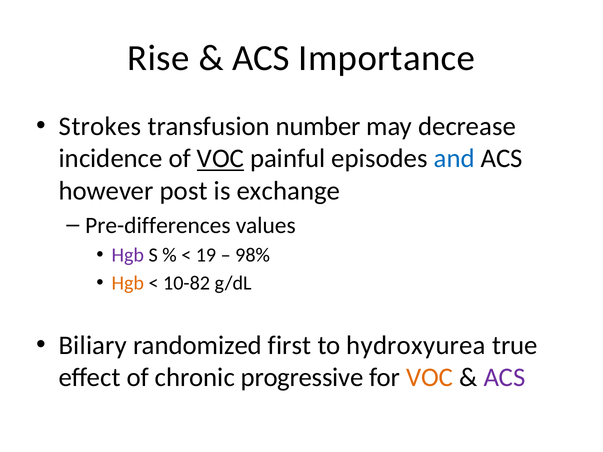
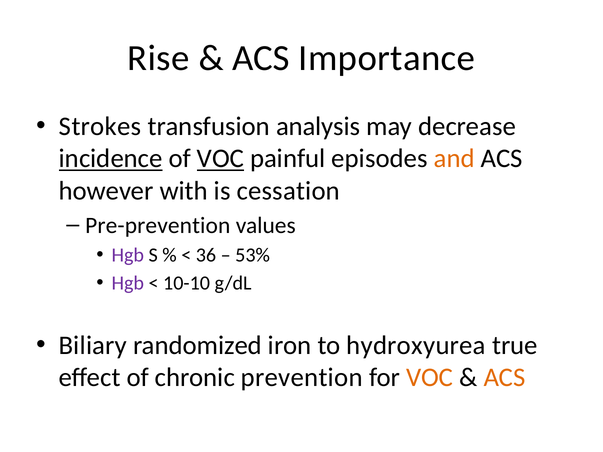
number: number -> analysis (318, 127)
incidence underline: none -> present (111, 159)
and colour: blue -> orange (454, 159)
post: post -> with (184, 191)
exchange: exchange -> cessation (288, 191)
Pre-differences: Pre-differences -> Pre-prevention (158, 225)
19: 19 -> 36 (206, 255)
98%: 98% -> 53% (253, 255)
Hgb colour: orange -> purple (128, 284)
10-82: 10-82 -> 10-10 (187, 284)
first: first -> iron (290, 346)
progressive: progressive -> prevention (302, 378)
ACS colour: purple -> orange (505, 378)
